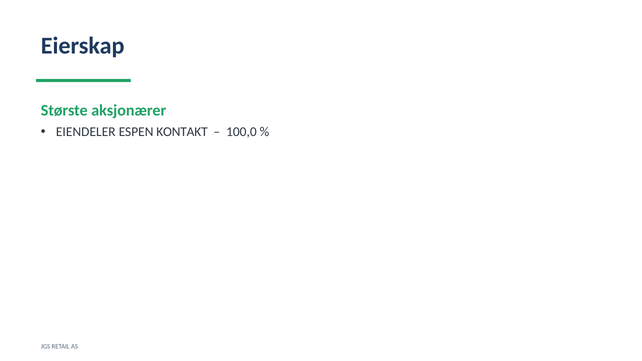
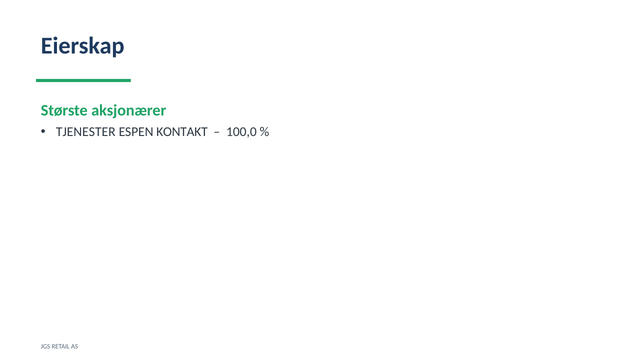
EIENDELER: EIENDELER -> TJENESTER (86, 132)
